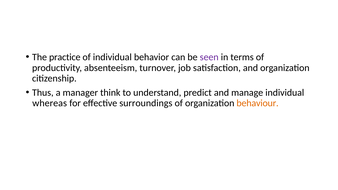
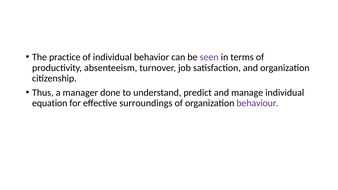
think: think -> done (110, 93)
whereas: whereas -> equation (50, 103)
behaviour colour: orange -> purple (258, 103)
